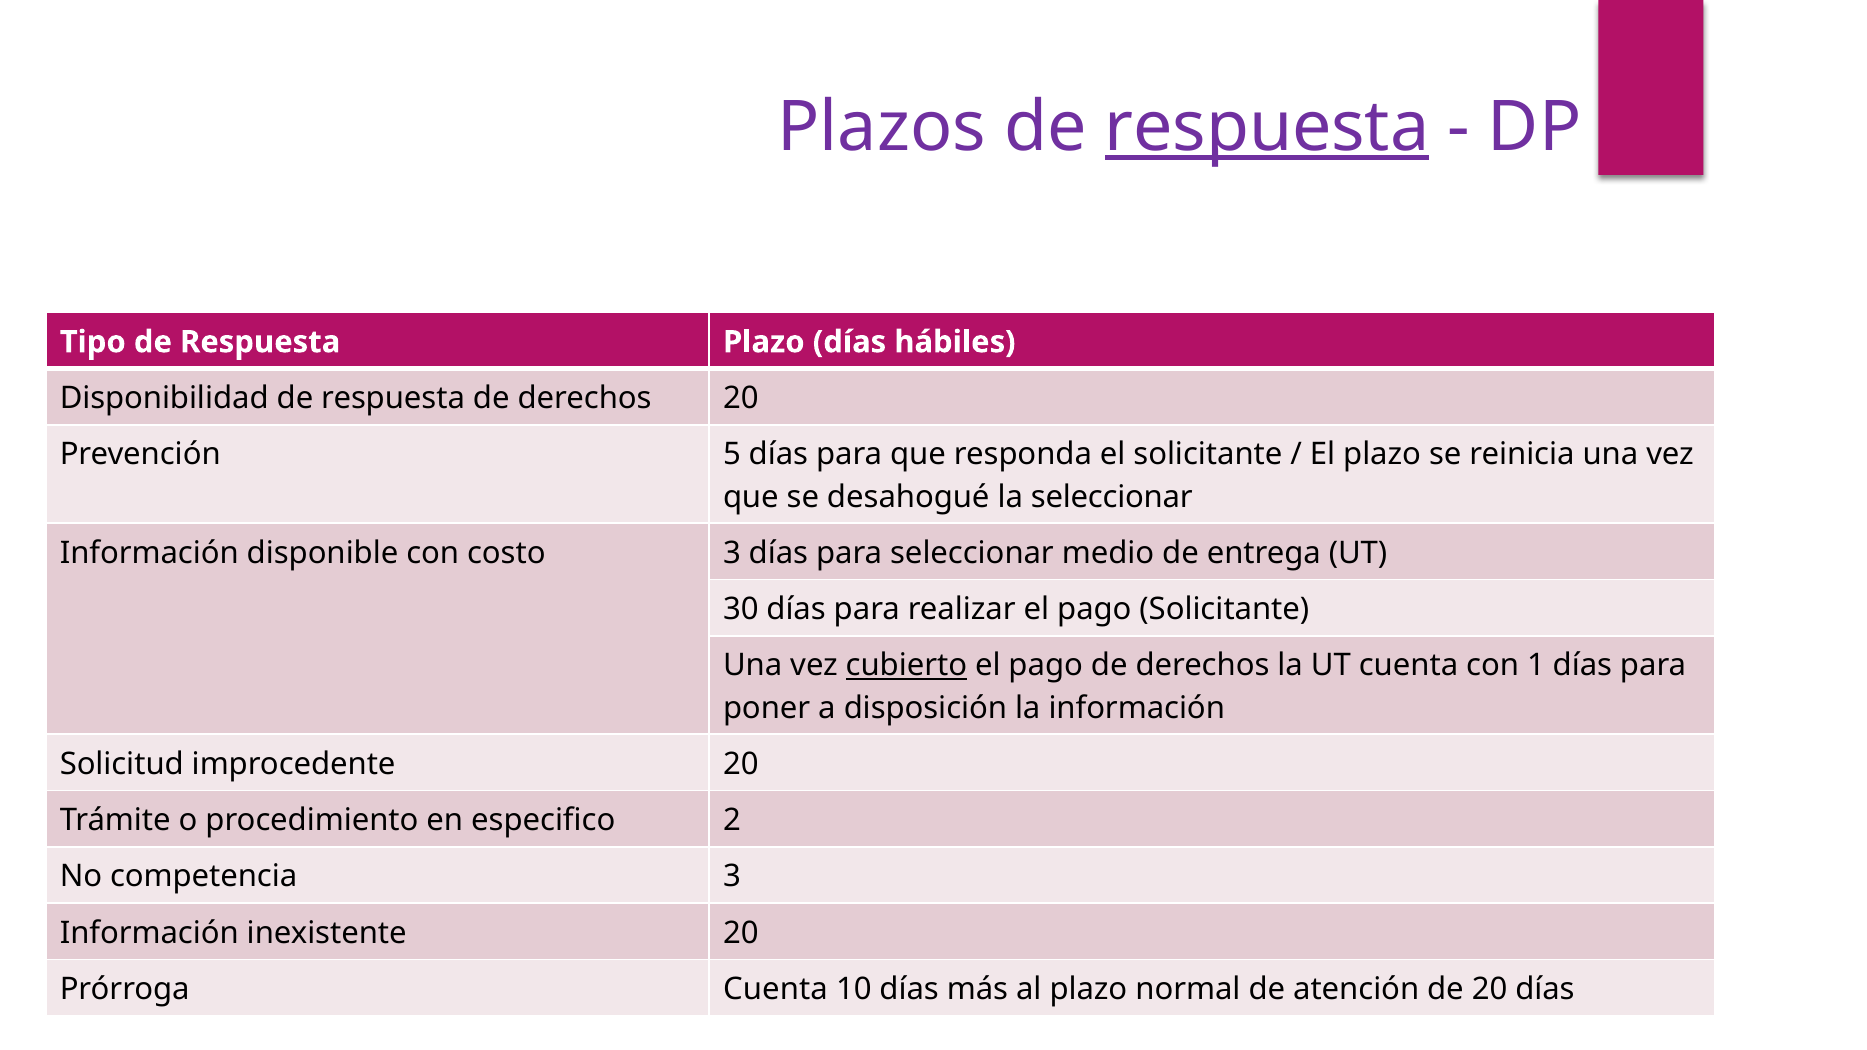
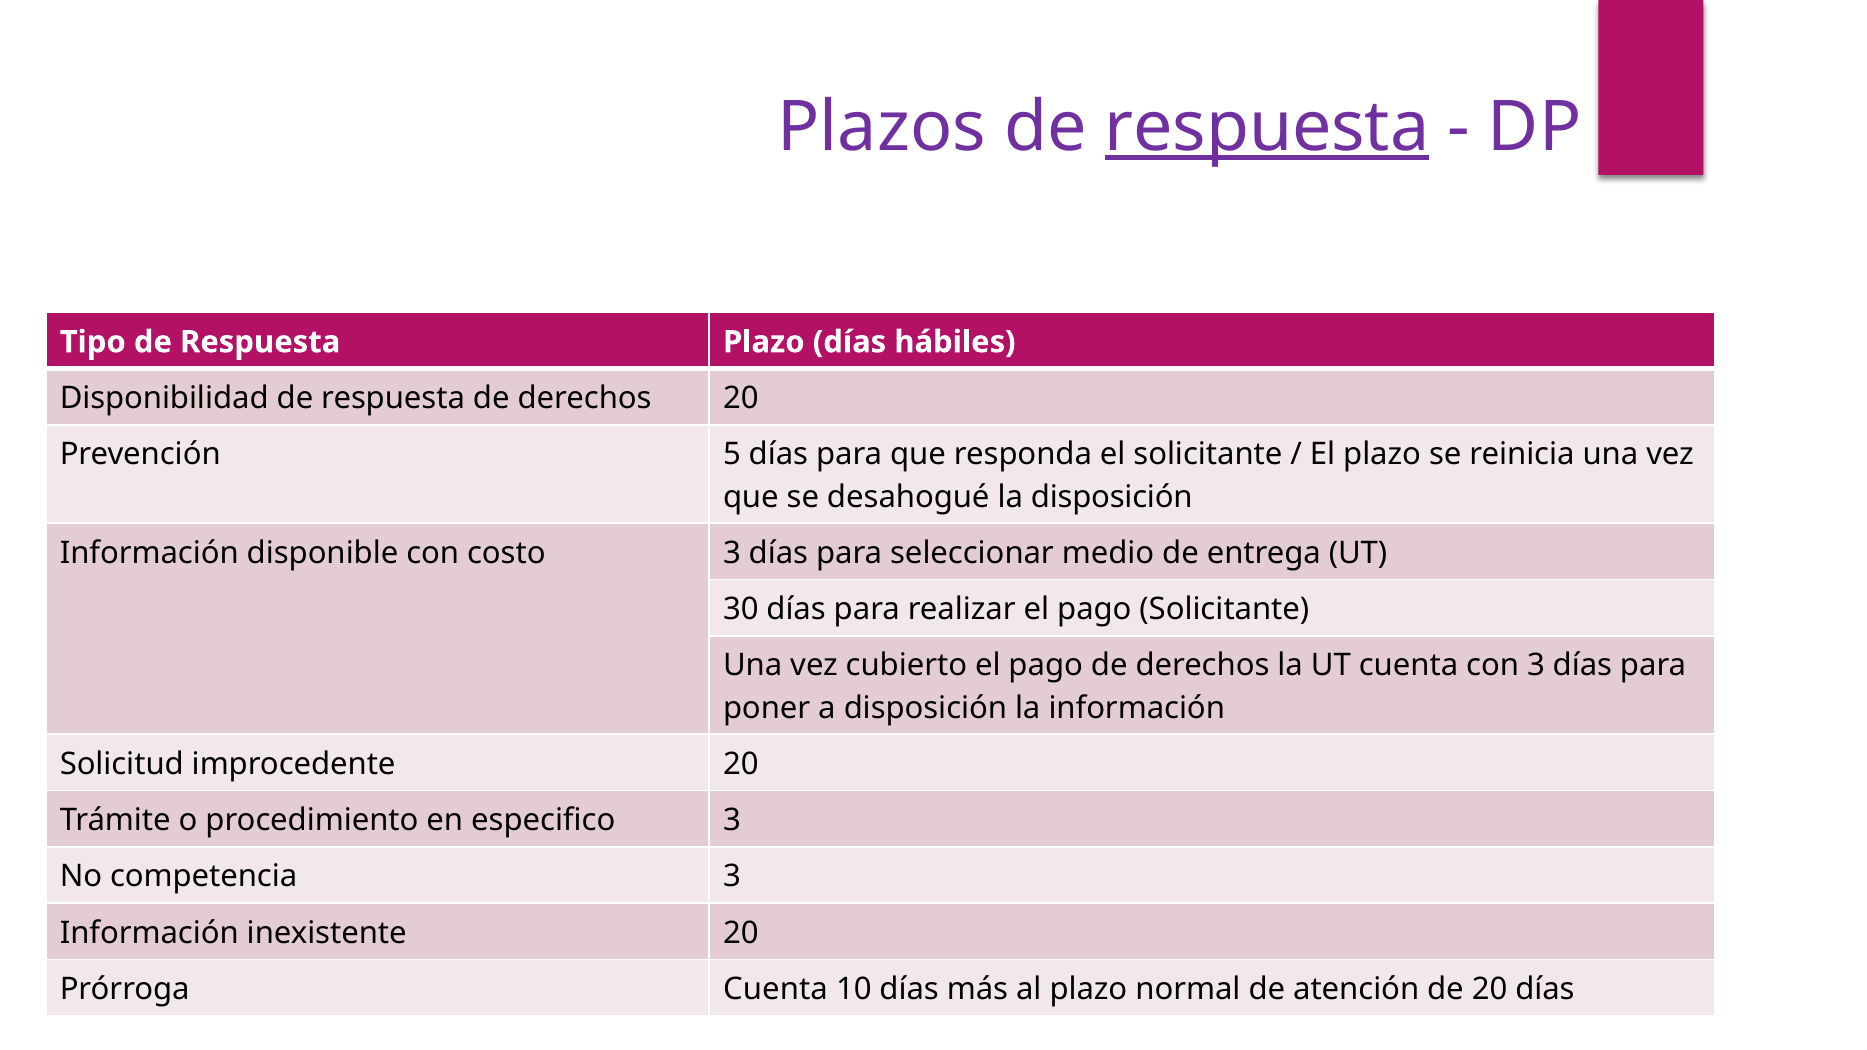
la seleccionar: seleccionar -> disposición (1112, 497)
cubierto underline: present -> none (906, 666)
con 1: 1 -> 3 (1536, 666)
especifico 2: 2 -> 3 (732, 821)
